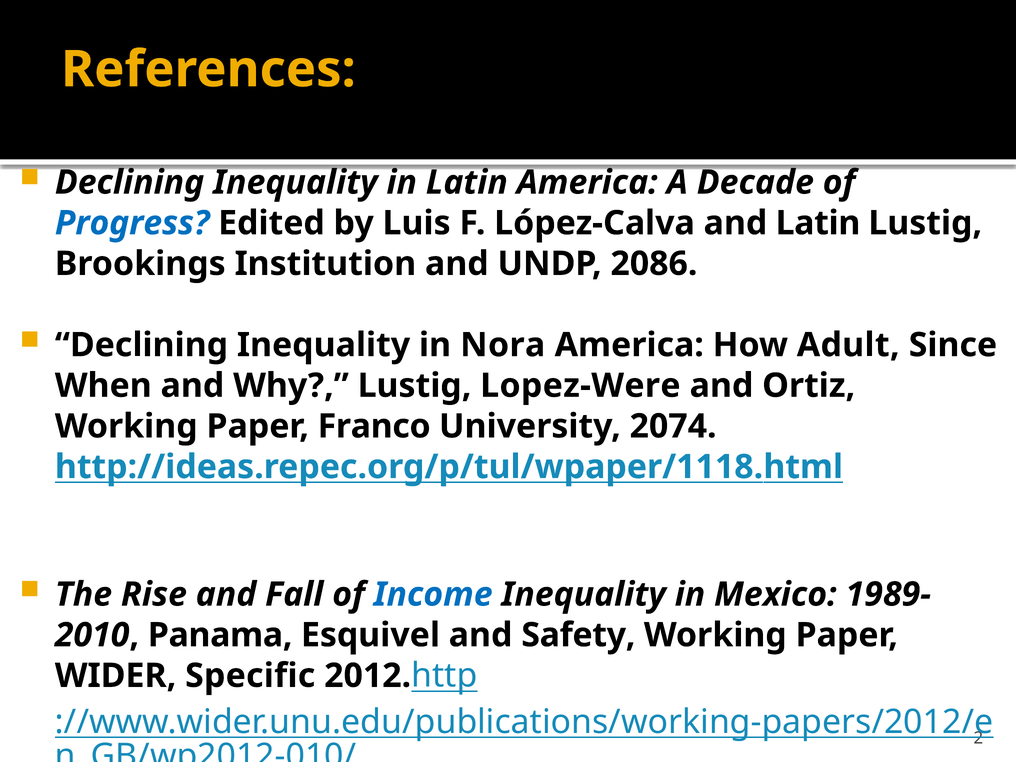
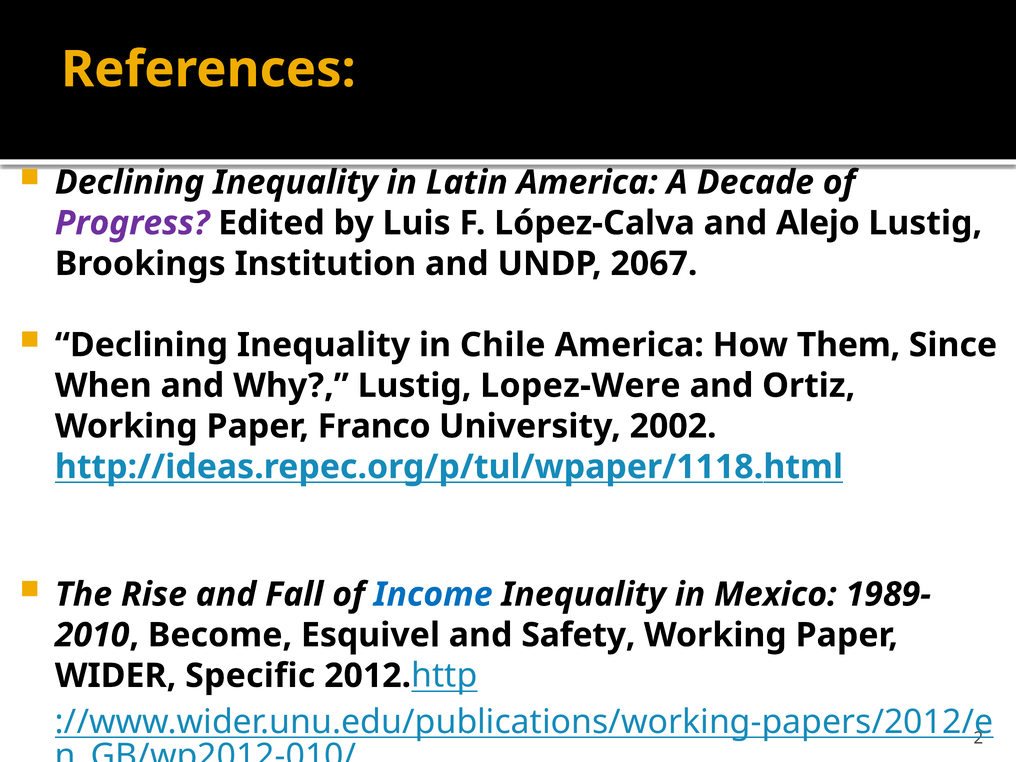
Progress colour: blue -> purple (132, 223)
and Latin: Latin -> Alejo (818, 223)
2086: 2086 -> 2067 (654, 264)
Nora: Nora -> Chile (503, 345)
Adult: Adult -> Them (848, 345)
2074: 2074 -> 2002 (673, 426)
Panama: Panama -> Become (220, 635)
